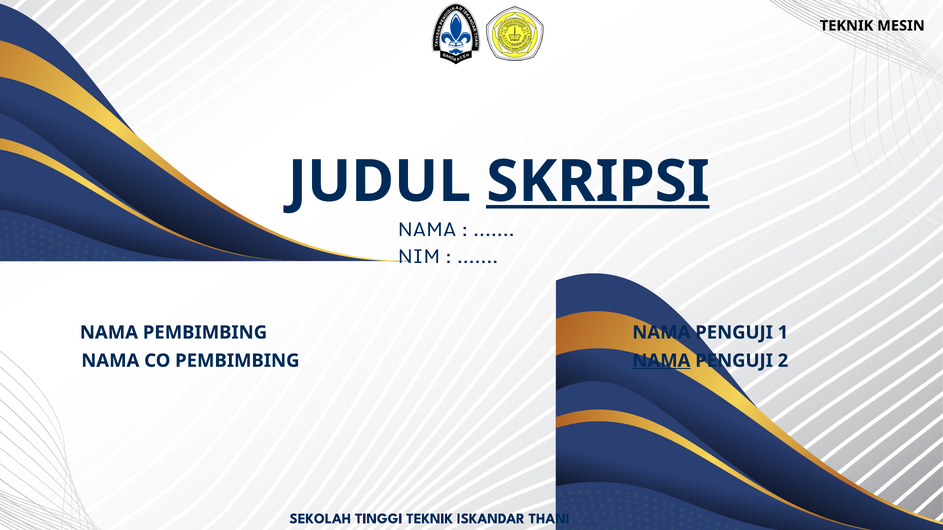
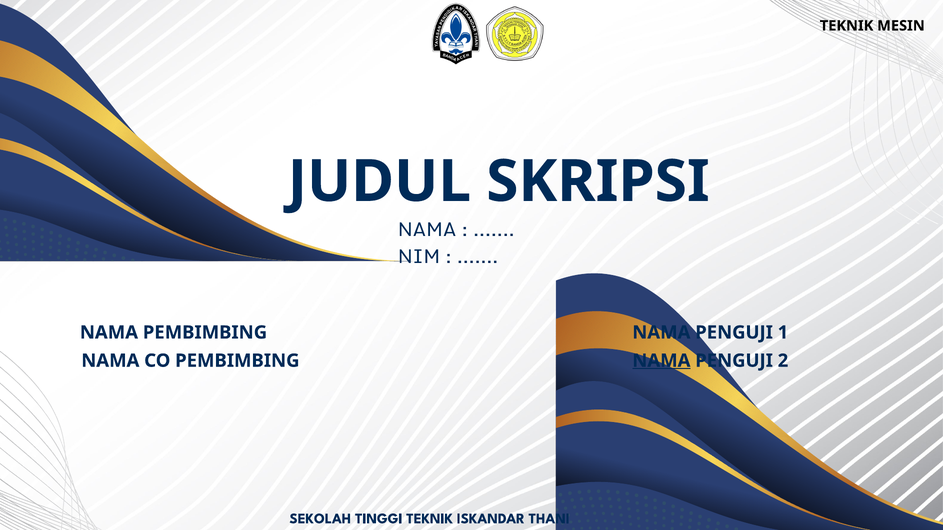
SKRIPSI underline: present -> none (598, 182)
